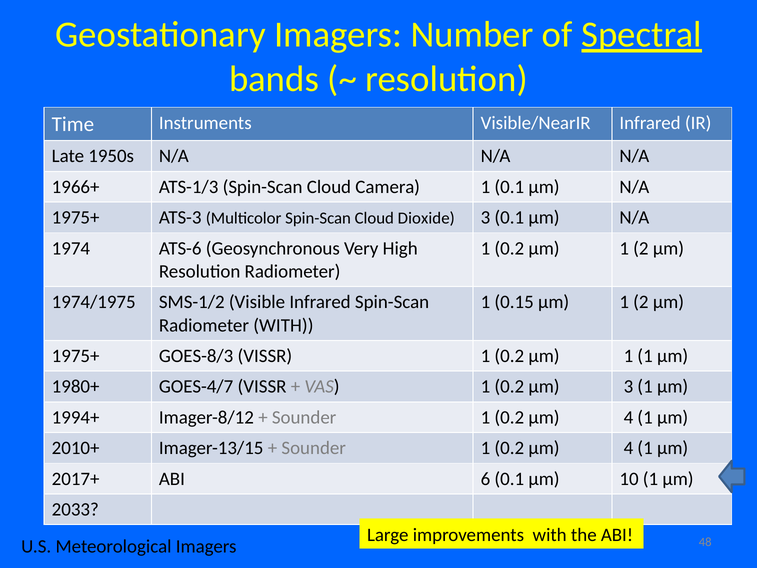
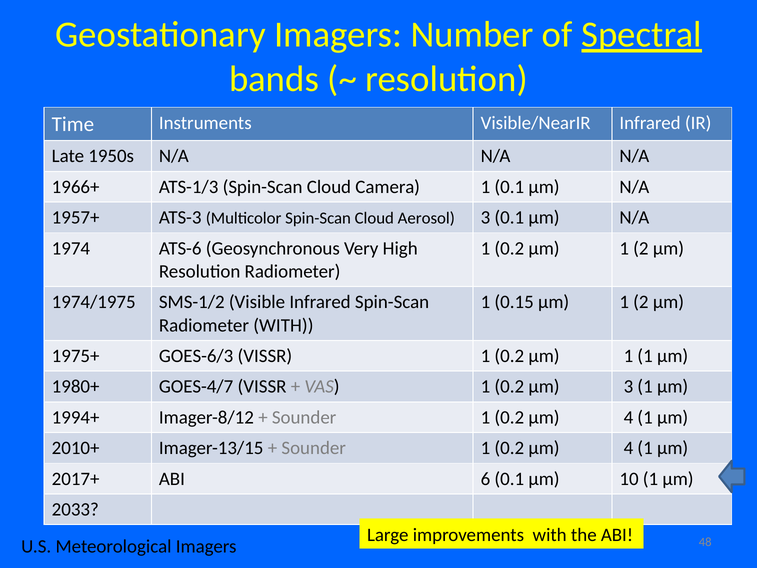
1975+: 1975+ -> 1957+ (76, 218)
Dioxide: Dioxide -> Aerosol (426, 218)
GOES-8/3: GOES-8/3 -> GOES-6/3 (196, 356)
